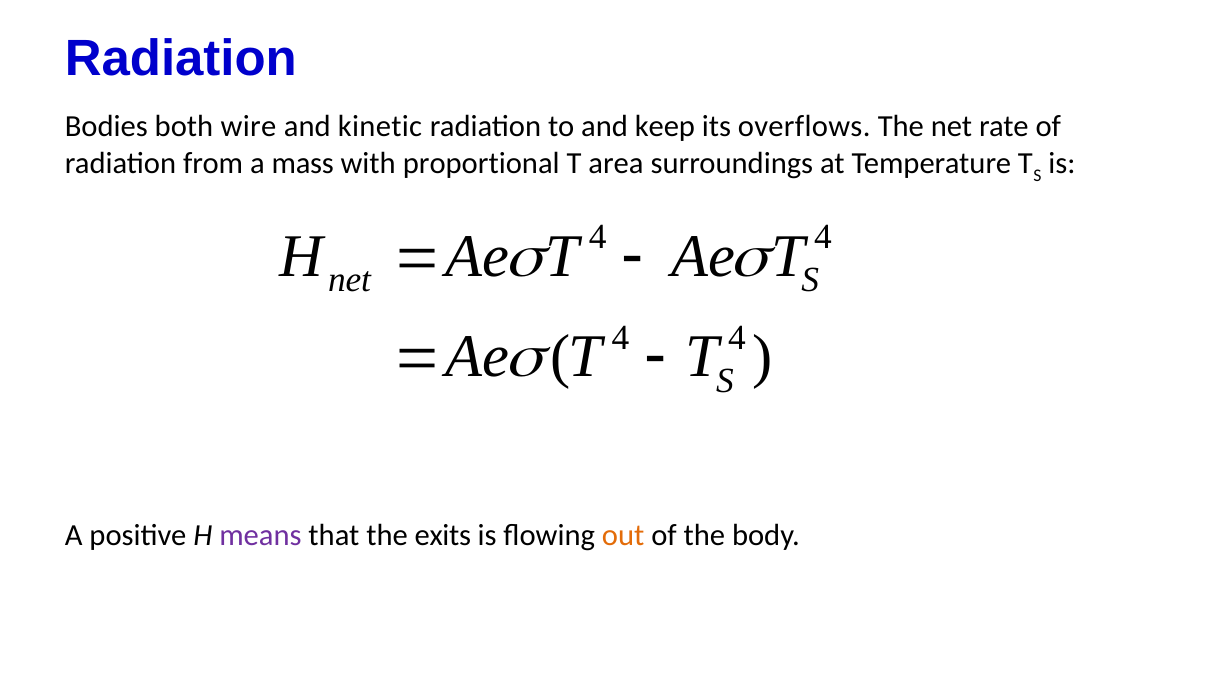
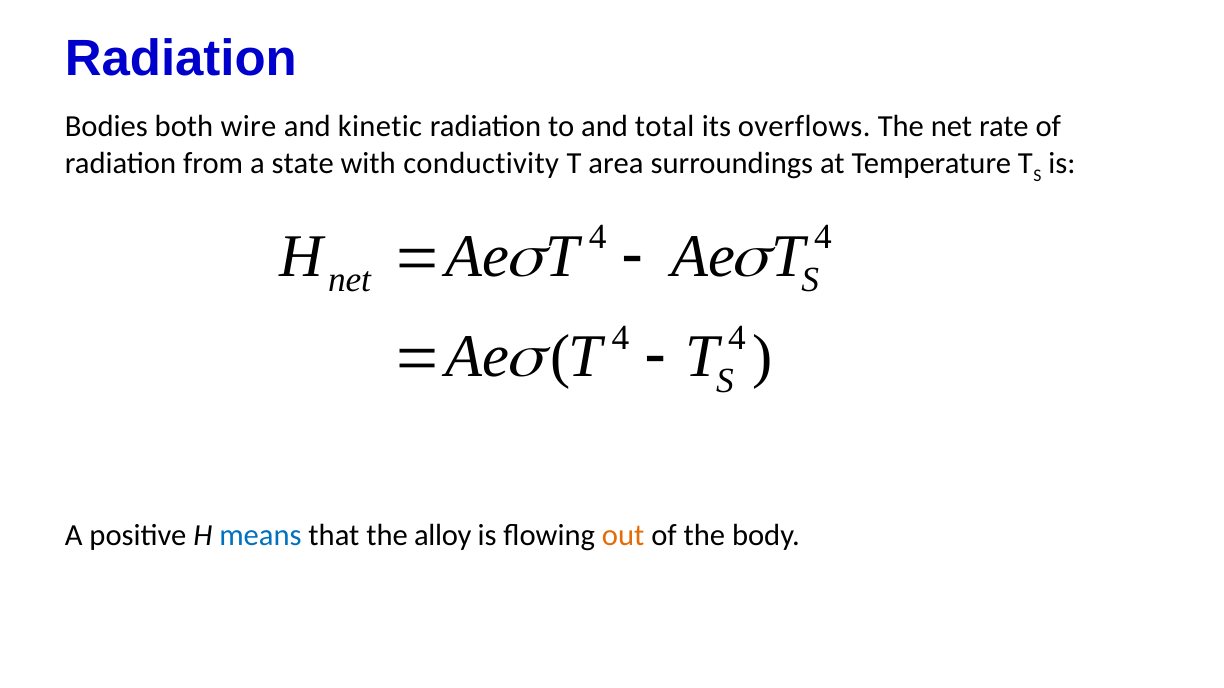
keep: keep -> total (665, 127)
mass: mass -> state (303, 164)
proportional: proportional -> conductivity (481, 164)
means colour: purple -> blue (260, 536)
exits: exits -> alloy (443, 536)
